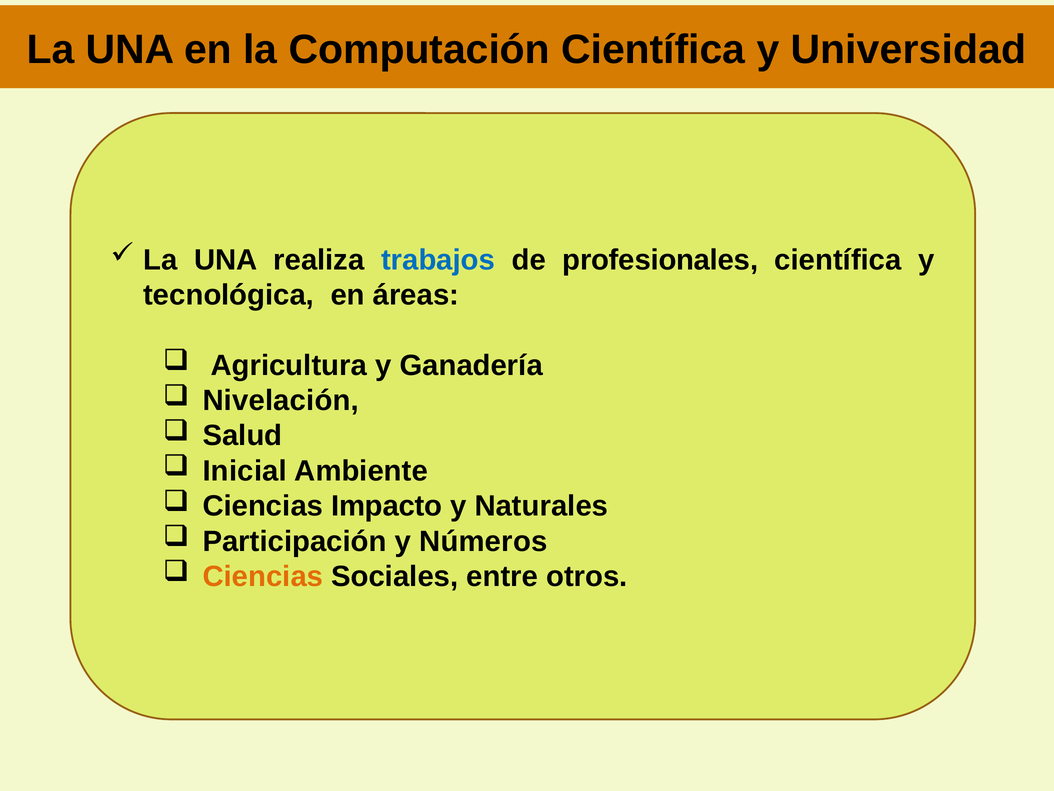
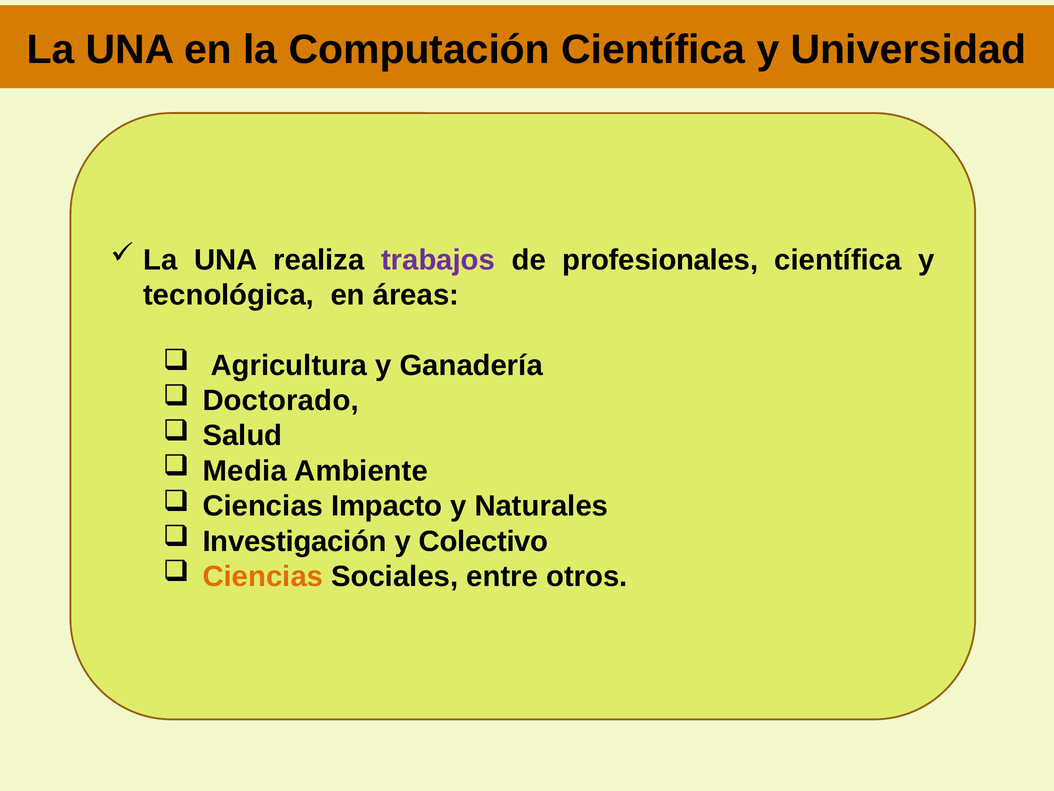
trabajos colour: blue -> purple (438, 260)
Nivelación: Nivelación -> Doctorado (281, 400)
Inicial: Inicial -> Media (245, 471)
Participación: Participación -> Investigación (295, 541)
Números: Números -> Colectivo (484, 541)
